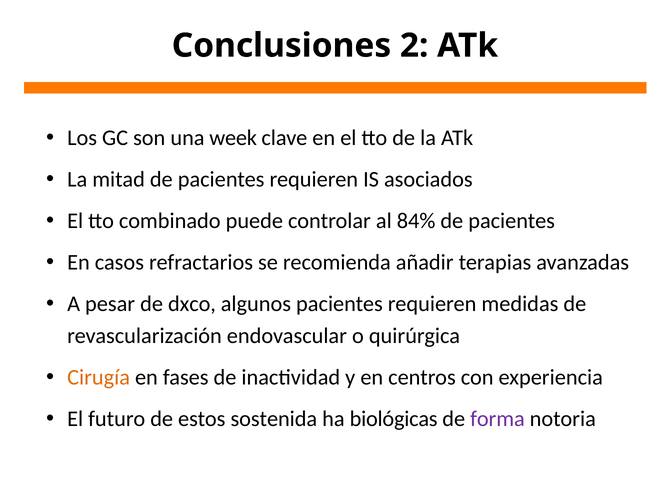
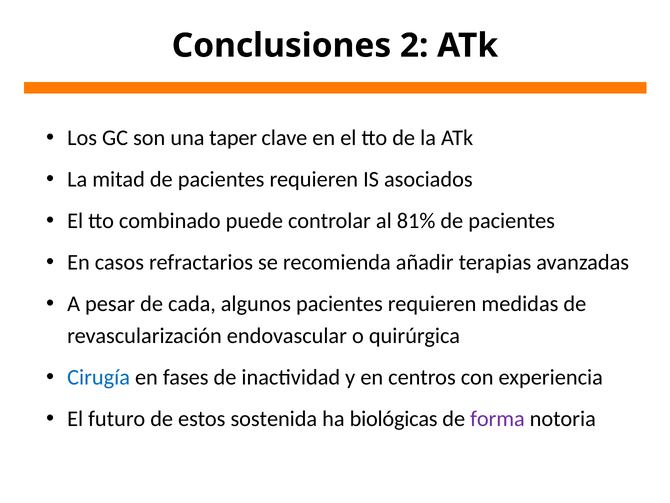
week: week -> taper (233, 138)
84%: 84% -> 81% (416, 221)
dxco: dxco -> cada (192, 304)
Cirugía colour: orange -> blue (99, 377)
